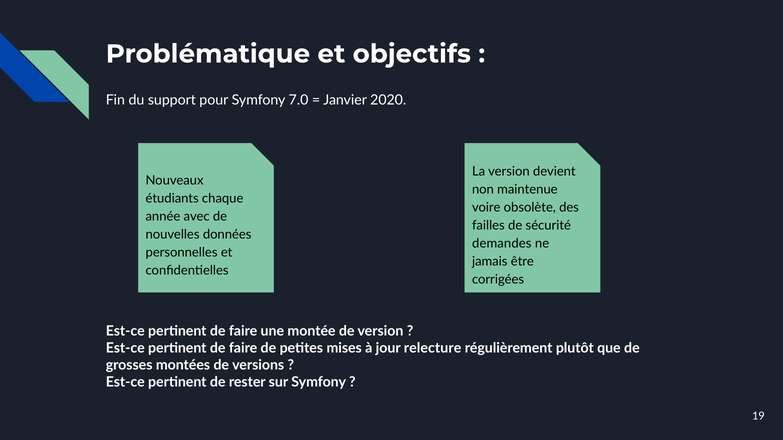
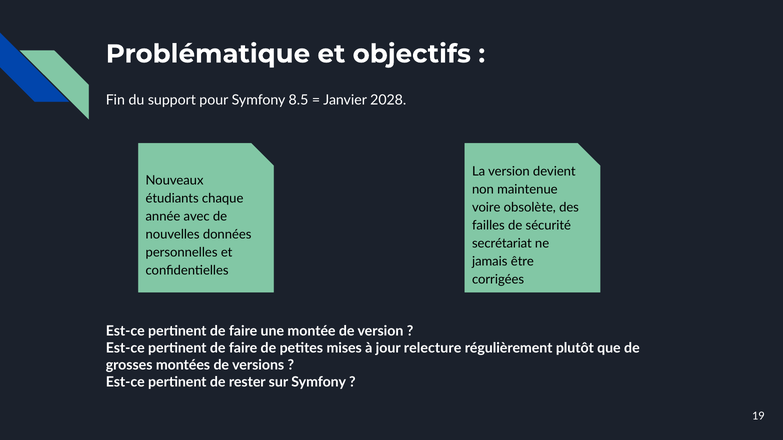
7.0: 7.0 -> 8.5 (298, 100)
2020: 2020 -> 2028 (388, 100)
demandes: demandes -> secrétariat (502, 244)
